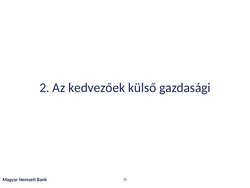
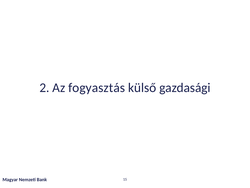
kedvezőek: kedvezőek -> fogyasztás (97, 87)
